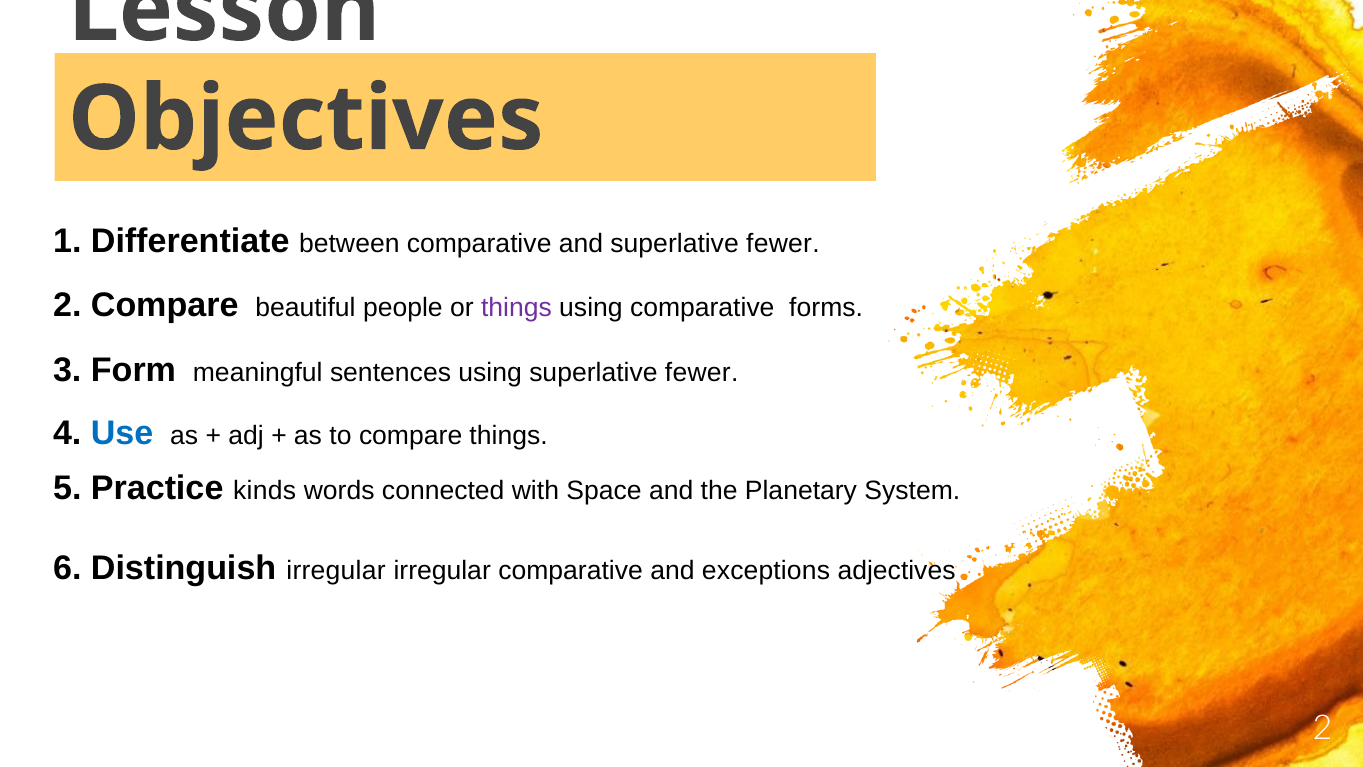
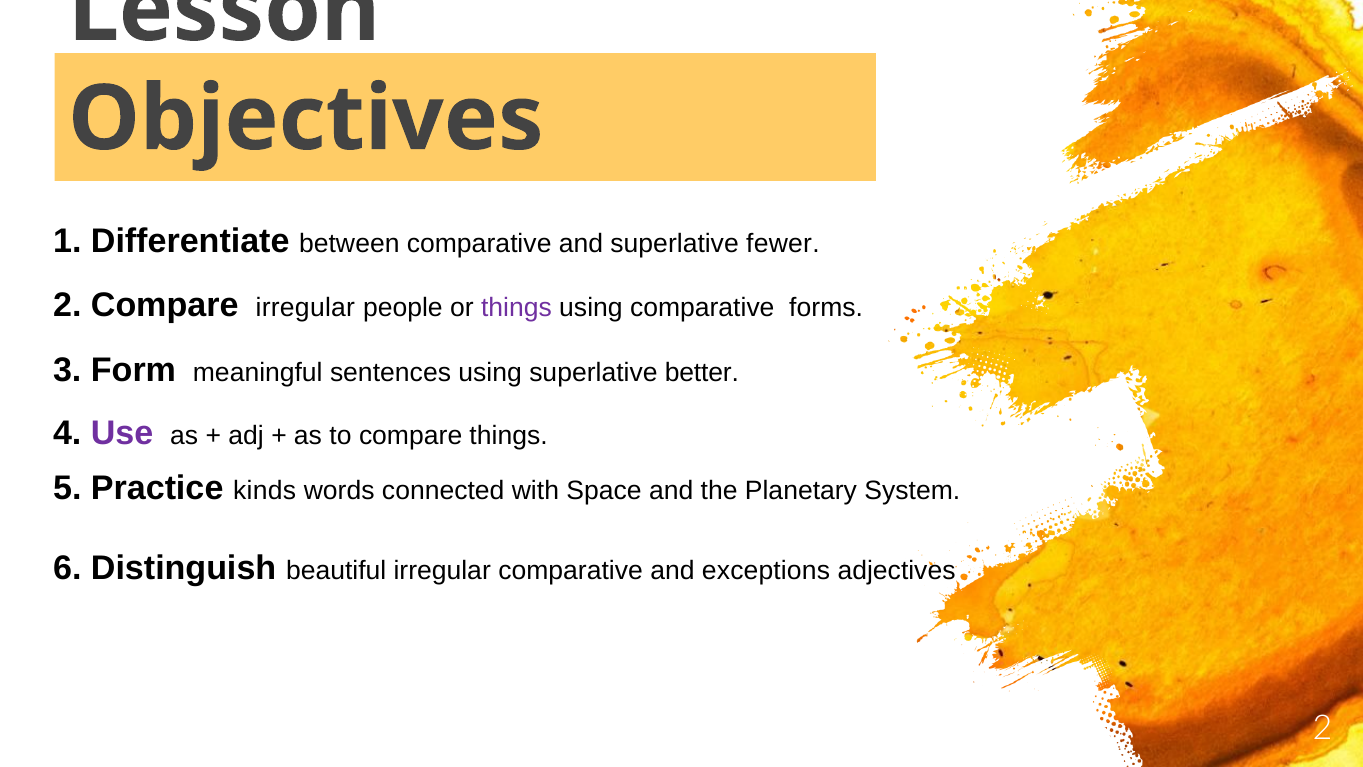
Compare beautiful: beautiful -> irregular (305, 307)
using superlative fewer: fewer -> better (702, 373)
Use colour: blue -> purple (122, 433)
Distinguish irregular: irregular -> beautiful (336, 571)
